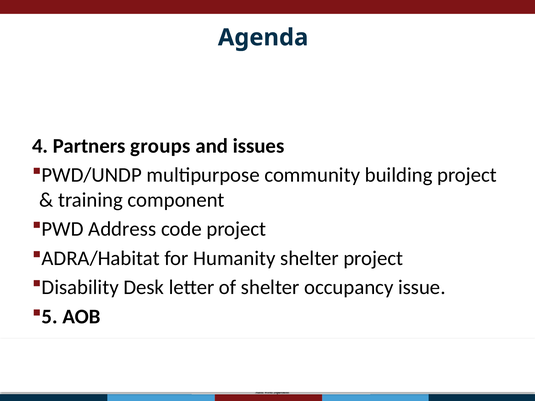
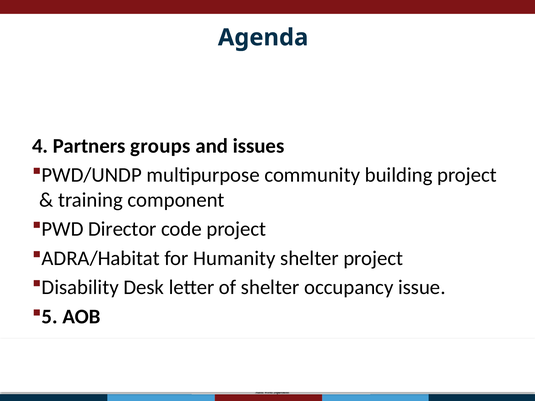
Address: Address -> Director (122, 229)
